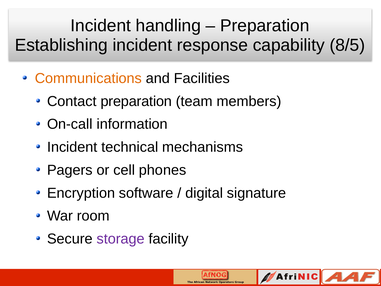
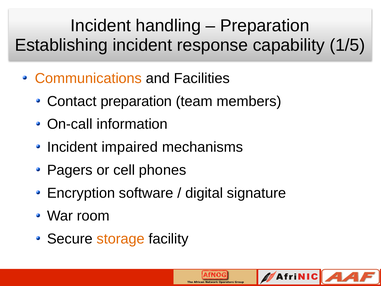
8/5: 8/5 -> 1/5 (347, 45)
technical: technical -> impaired (130, 147)
storage colour: purple -> orange (121, 239)
